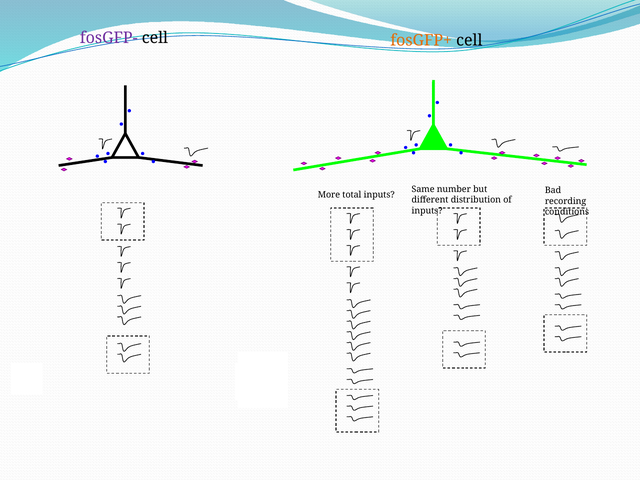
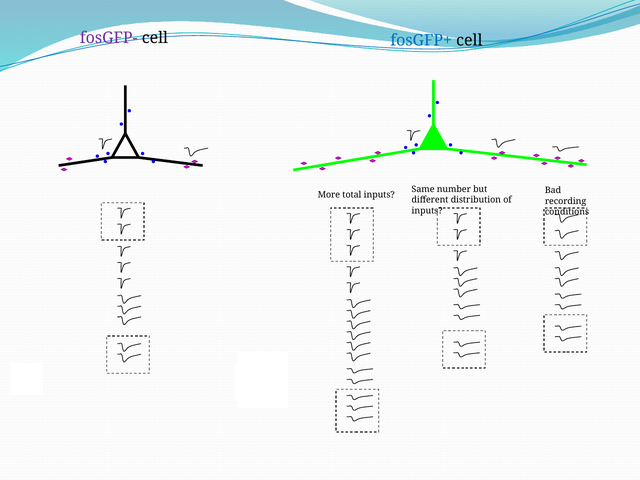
fosGFP+ colour: orange -> blue (421, 41)
